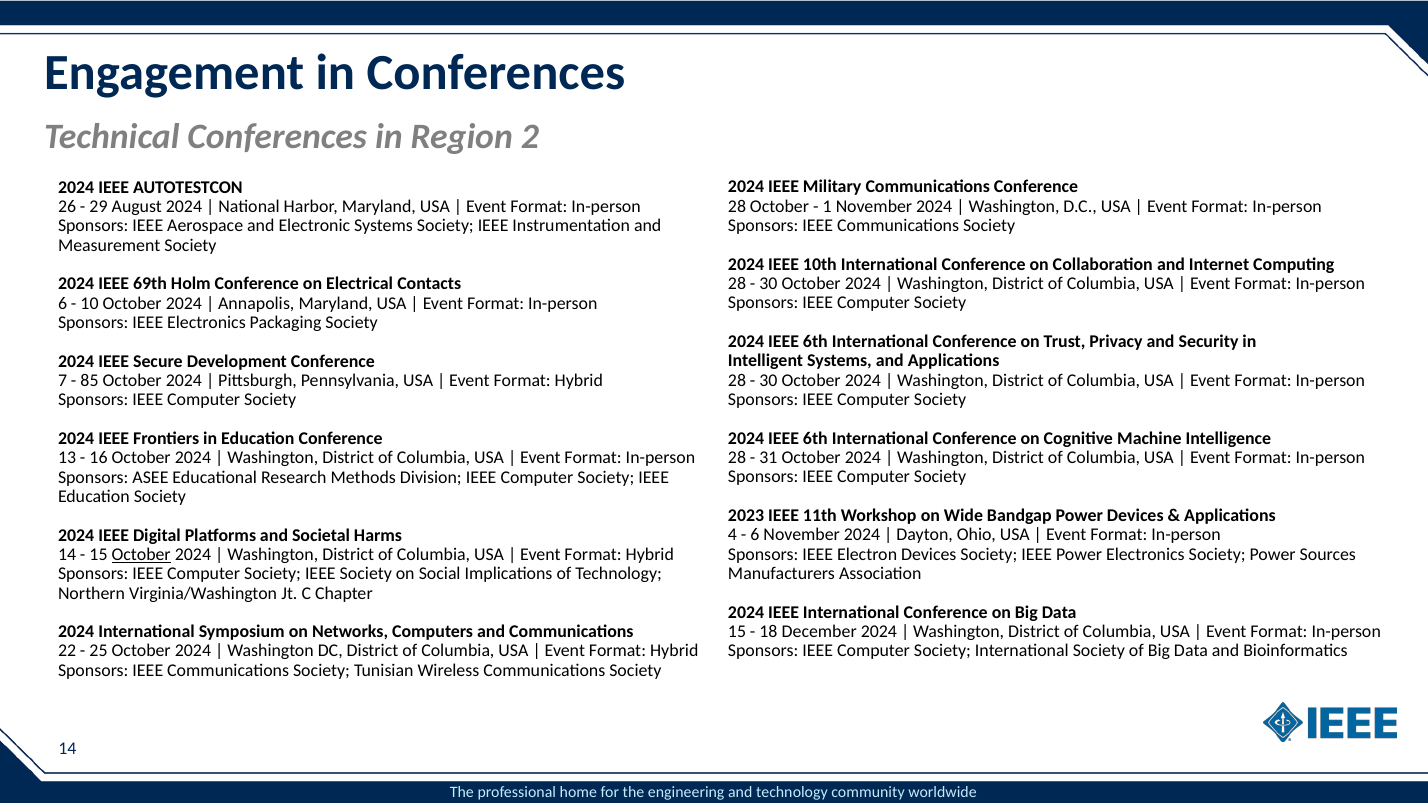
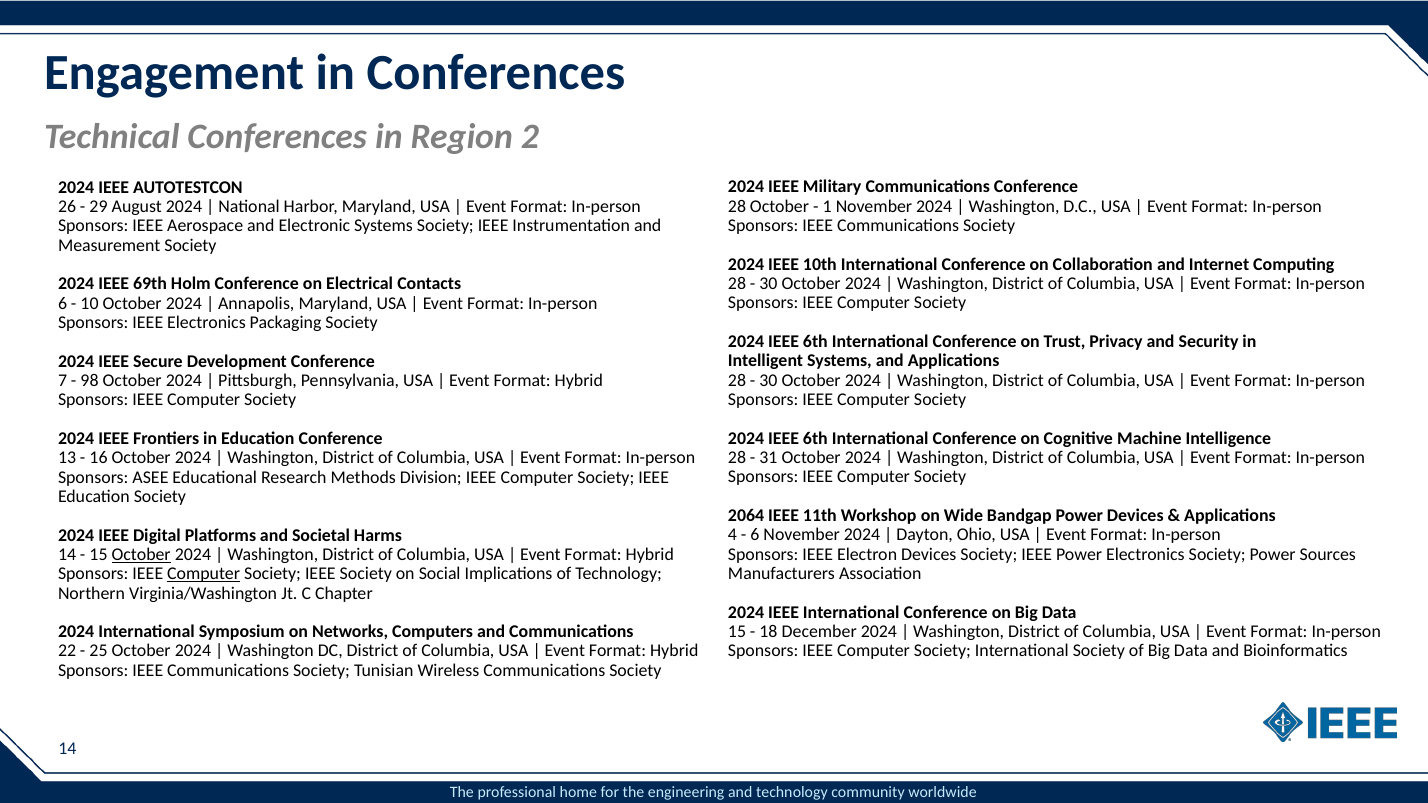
85: 85 -> 98 (90, 381)
2023: 2023 -> 2064 (746, 516)
Computer underline: none -> present (204, 574)
